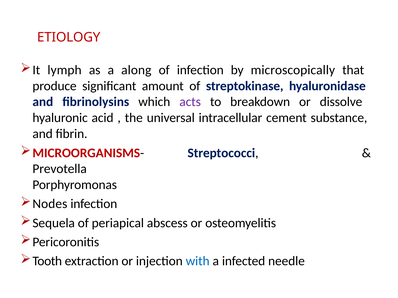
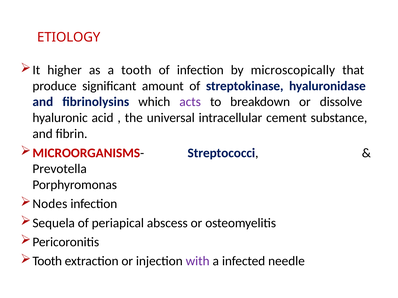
lymph: lymph -> higher (65, 70)
a along: along -> tooth (136, 70)
with colour: blue -> purple (198, 262)
